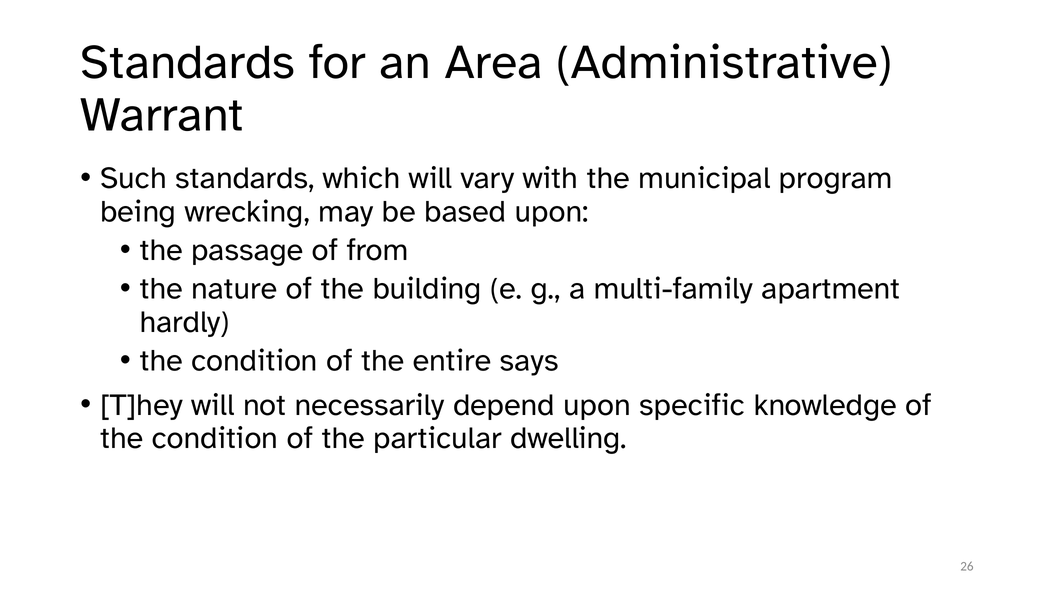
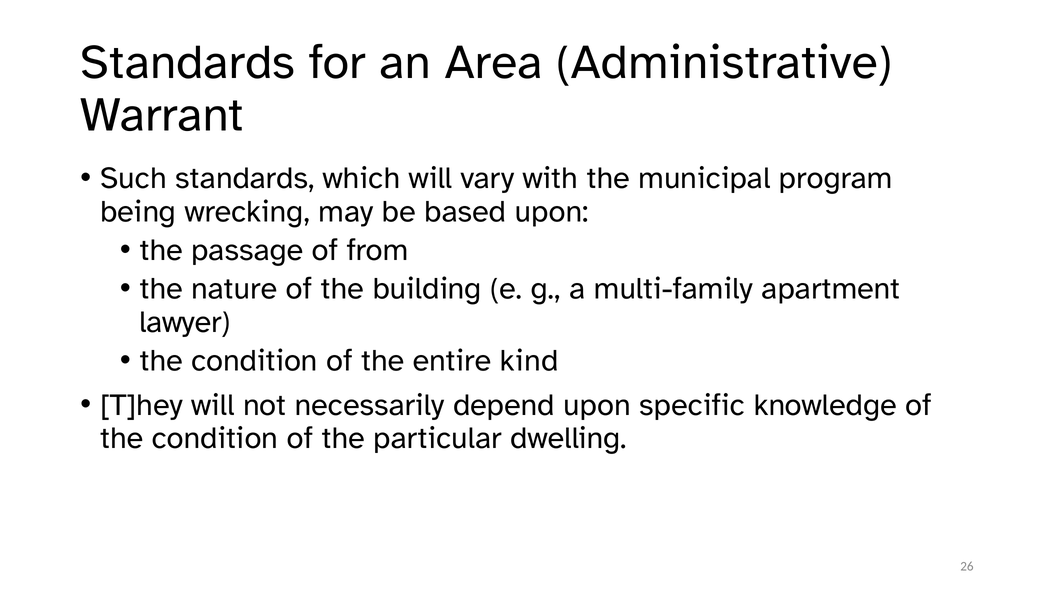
hardly: hardly -> lawyer (185, 322)
says: says -> kind (529, 361)
